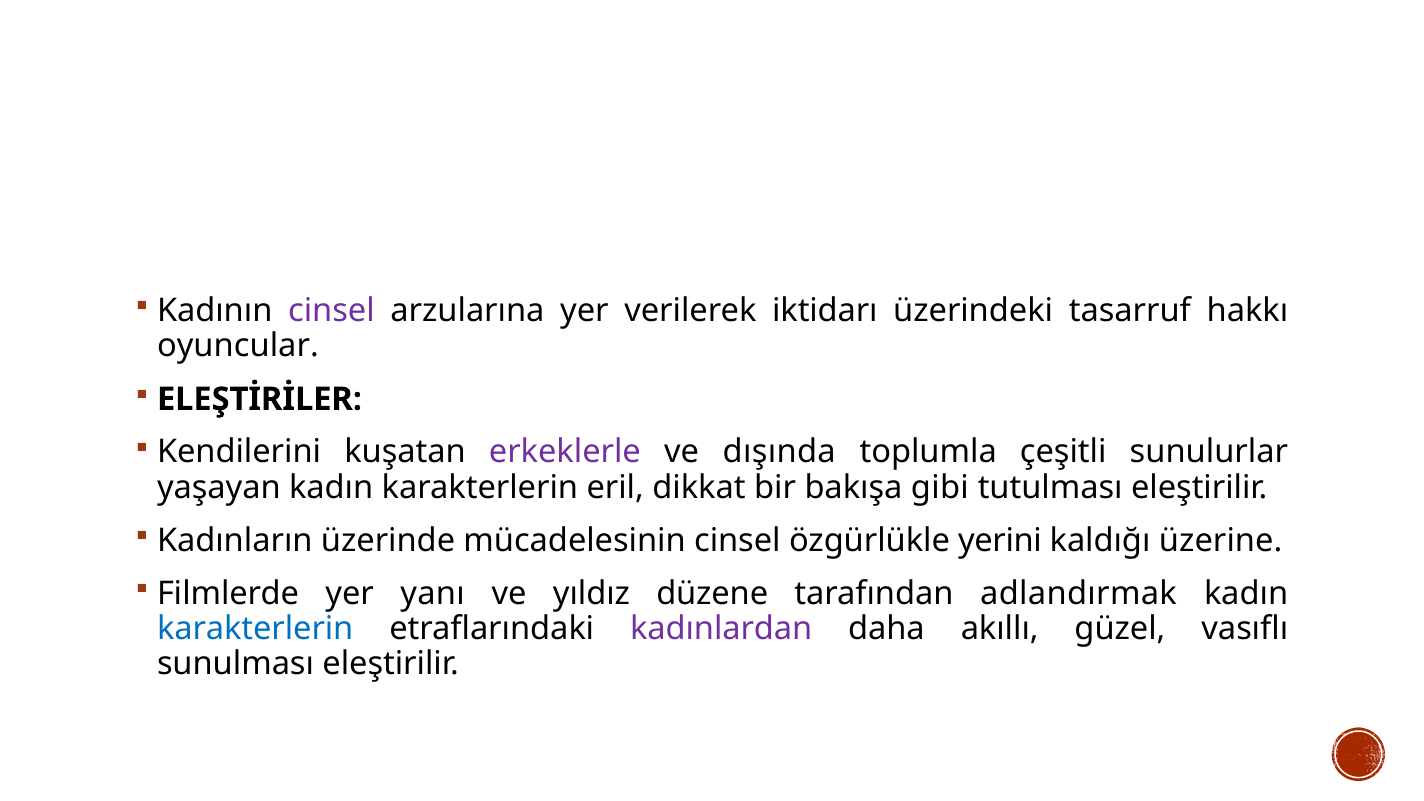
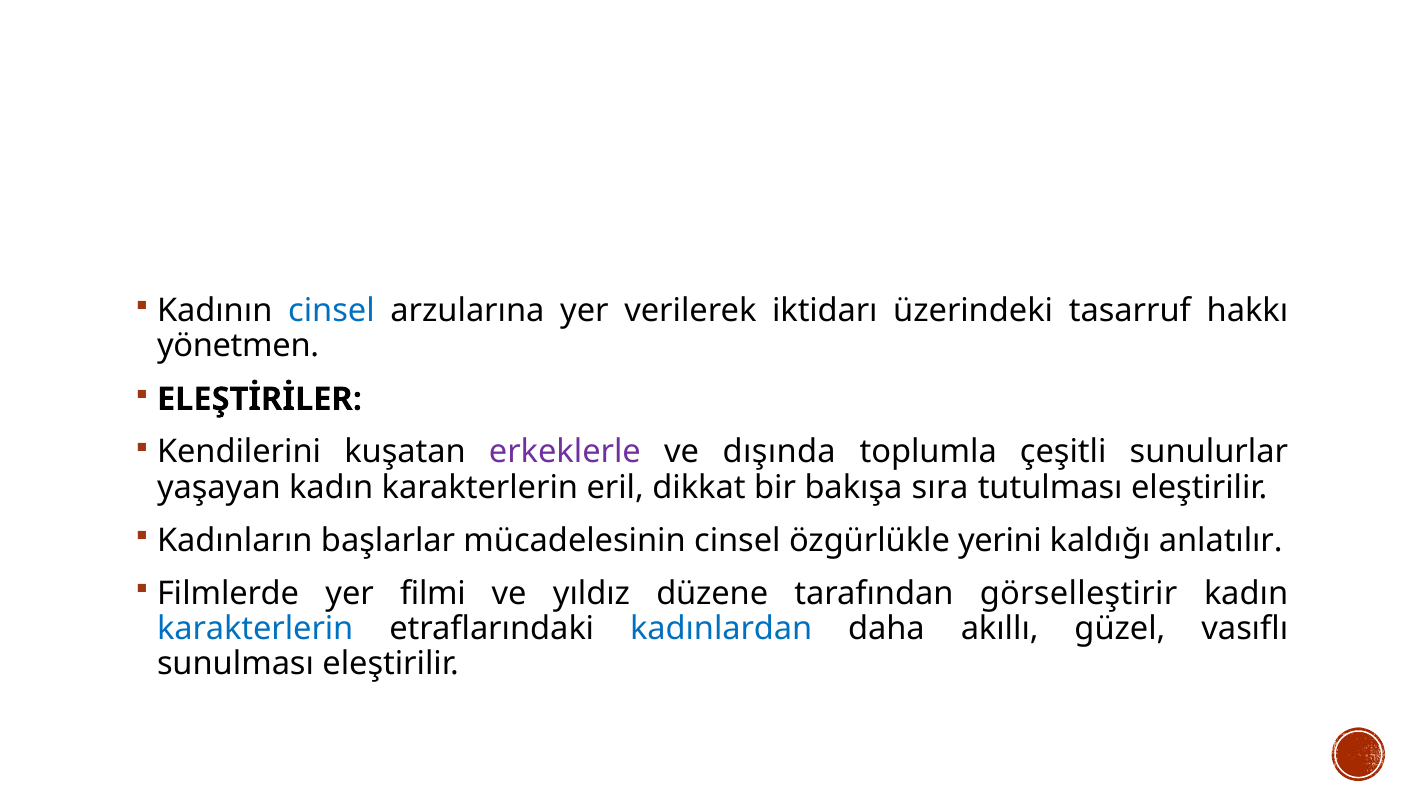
cinsel colour: purple -> blue (331, 311)
oyuncular: oyuncular -> yönetmen (238, 346)
gibi: gibi -> sıra (940, 487)
üzerinde: üzerinde -> başlarlar (388, 540)
üzerine: üzerine -> anlatılır (1221, 540)
yanı: yanı -> filmi (433, 593)
adlandırmak: adlandırmak -> görselleştirir (1079, 593)
kadınlardan colour: purple -> blue (721, 628)
